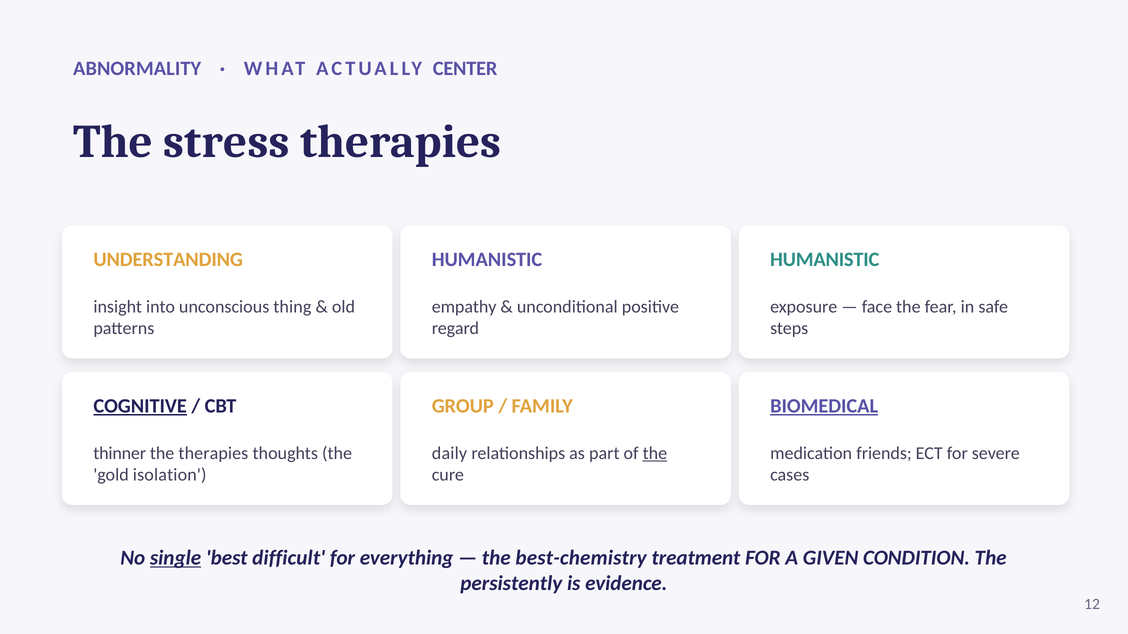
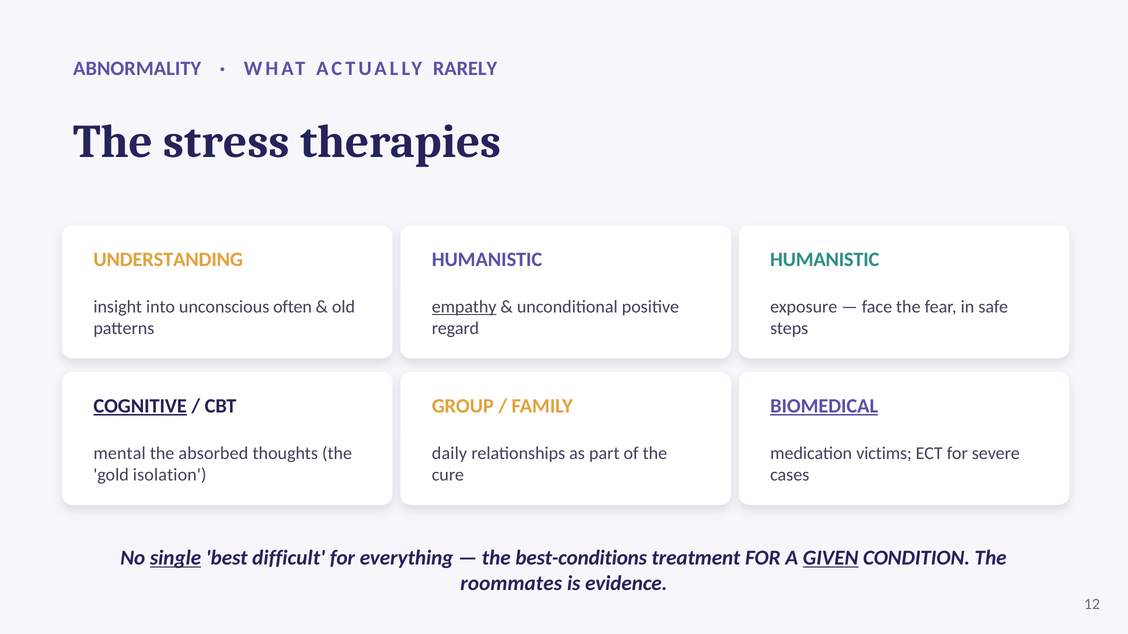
CENTER: CENTER -> RARELY (465, 69)
thing: thing -> often (292, 307)
empathy underline: none -> present (464, 307)
thinner: thinner -> mental (120, 454)
the therapies: therapies -> absorbed (213, 454)
the underline: present -> none (655, 454)
friends: friends -> victims (884, 454)
best-chemistry: best-chemistry -> best-conditions (581, 558)
GIVEN underline: none -> present (831, 558)
persistently: persistently -> roommates (511, 584)
